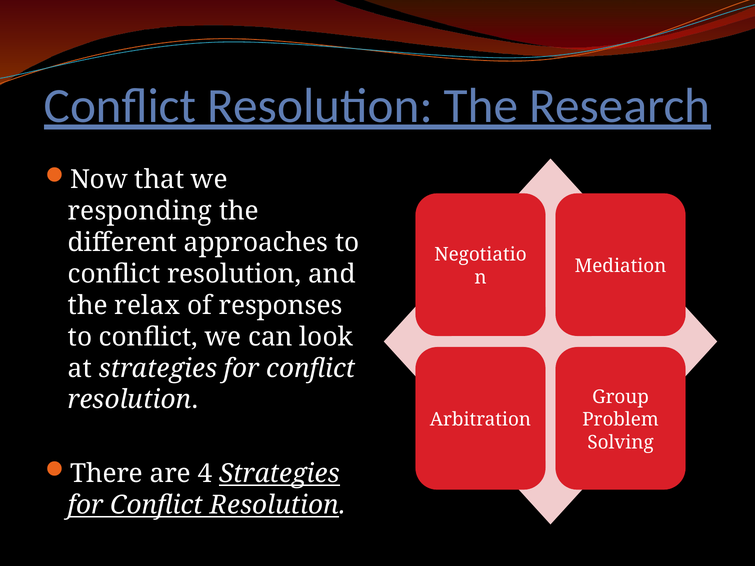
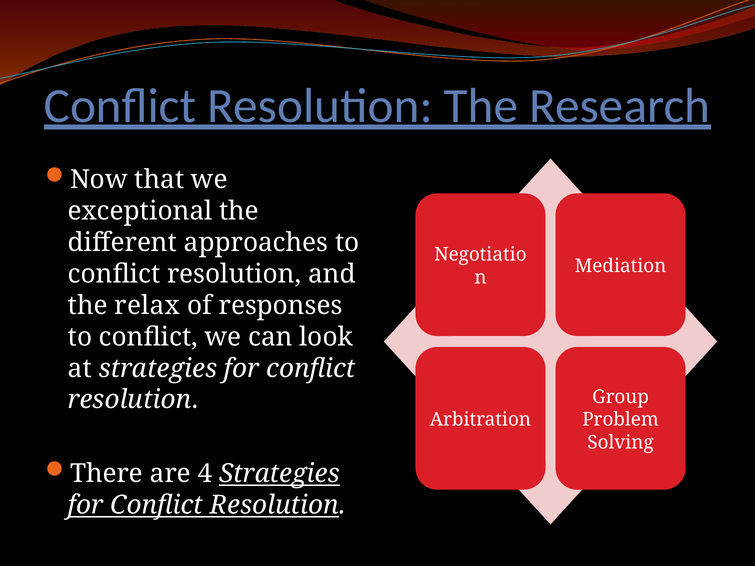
responding: responding -> exceptional (140, 211)
